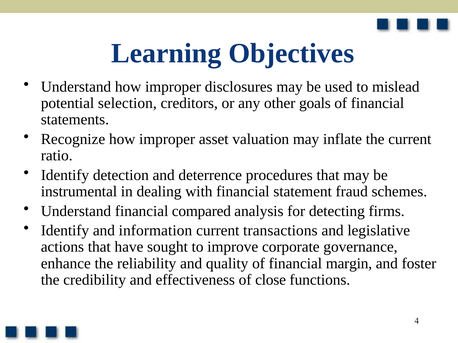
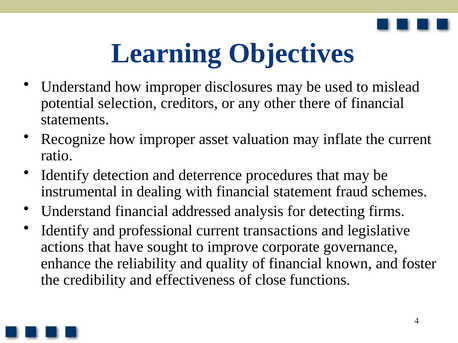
goals: goals -> there (315, 103)
compared: compared -> addressed (201, 211)
information: information -> professional (156, 231)
margin: margin -> known (349, 264)
